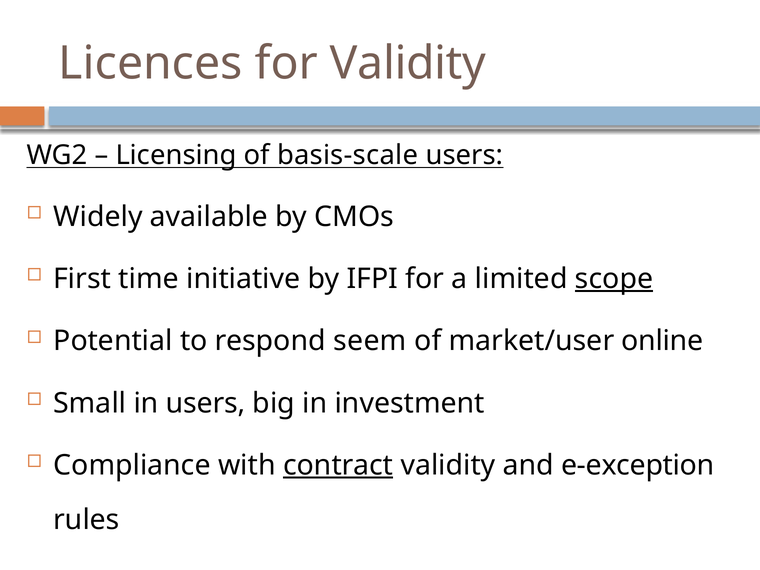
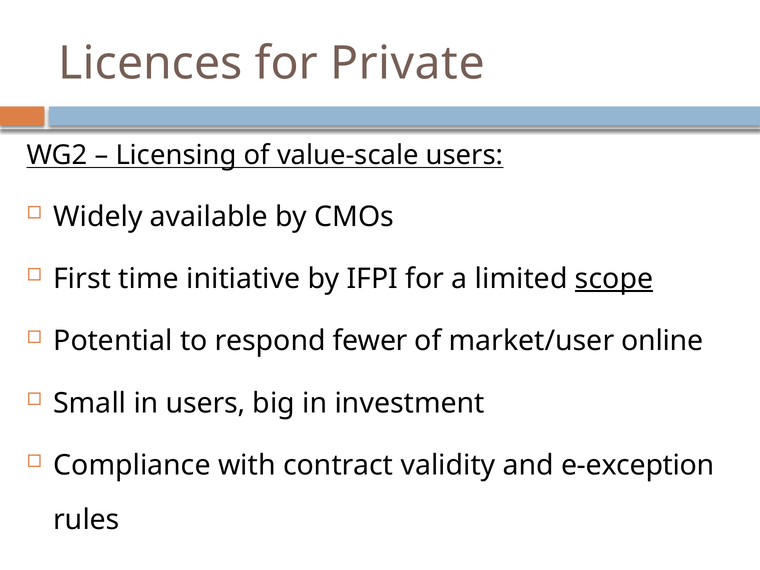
for Validity: Validity -> Private (408, 63)
basis-scale: basis-scale -> value-scale (348, 155)
seem: seem -> fewer (370, 341)
contract underline: present -> none (338, 465)
